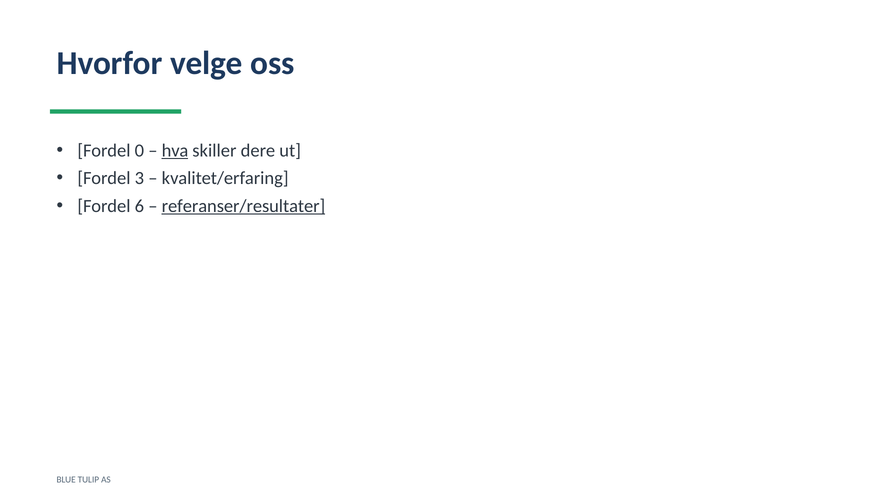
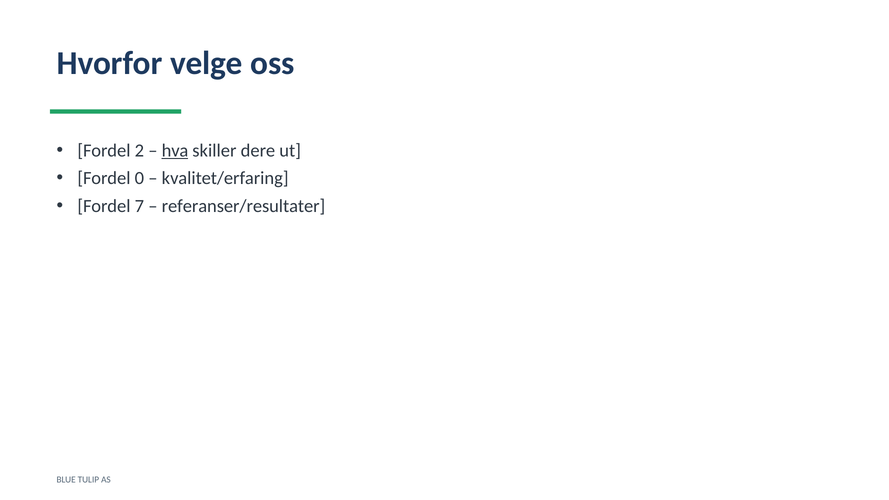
0: 0 -> 2 (139, 151)
3: 3 -> 0 (139, 178)
6: 6 -> 7 (139, 206)
referanser/resultater underline: present -> none (243, 206)
